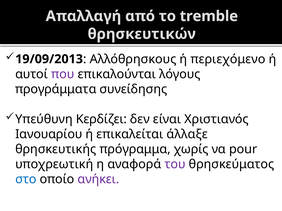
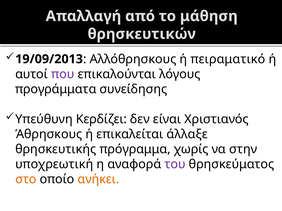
tremble: tremble -> μάθηση (209, 16)
περιεχόμενο: περιεχόμενο -> πειραματικό (228, 59)
Ιανουαρίου: Ιανουαρίου -> Άθρησκους (49, 135)
pour: pour -> στην (243, 150)
στο colour: blue -> orange (26, 180)
ανήκει colour: purple -> orange (98, 180)
